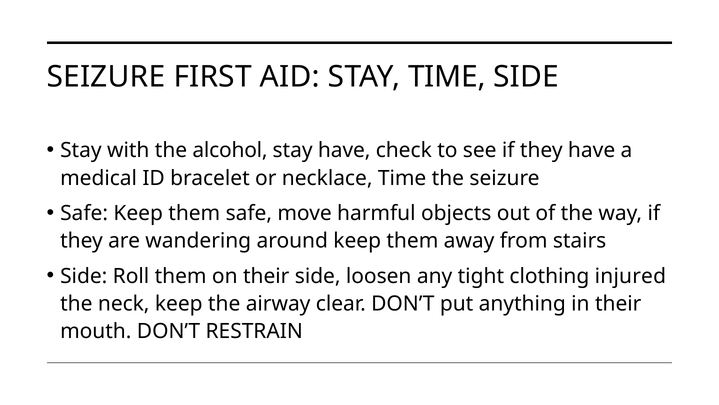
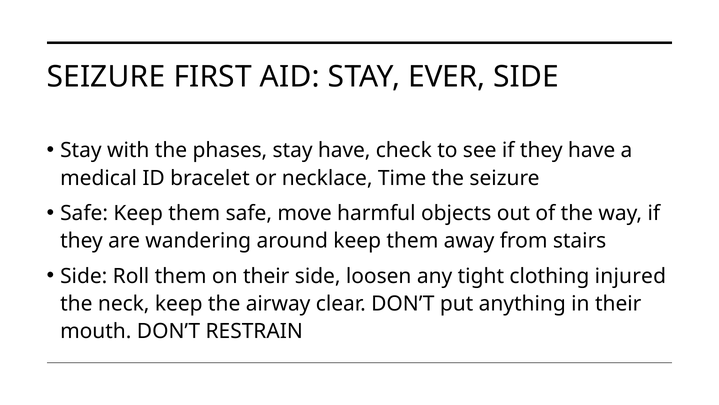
STAY TIME: TIME -> EVER (447, 77)
alcohol: alcohol -> phases (230, 150)
